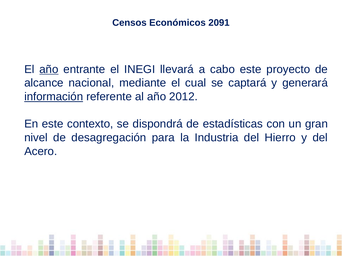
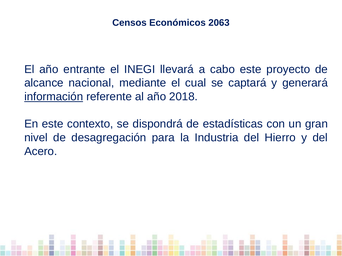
2091: 2091 -> 2063 (219, 23)
año underline: present -> none (49, 69)
2012: 2012 -> 2018 (183, 97)
